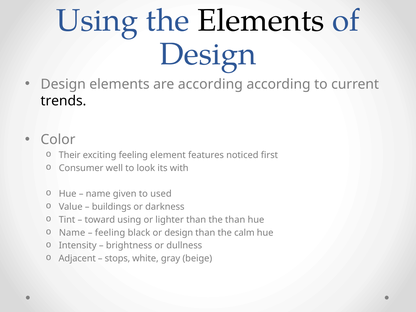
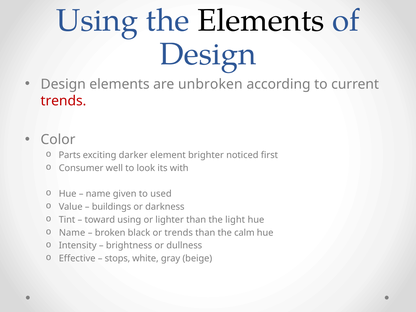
are according: according -> unbroken (210, 84)
trends colour: black -> red (63, 101)
Their: Their -> Parts (70, 155)
exciting feeling: feeling -> darker (133, 155)
features: features -> brighter (206, 155)
the than: than -> light (235, 220)
feeling: feeling -> broken (110, 233)
or design: design -> trends (179, 233)
Adjacent: Adjacent -> Effective (77, 259)
